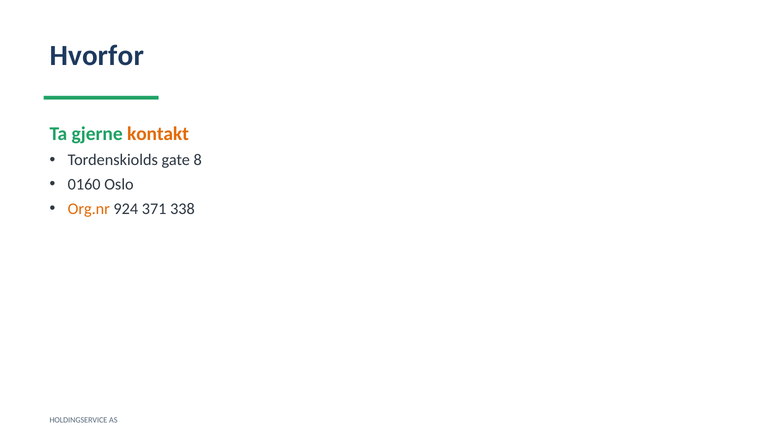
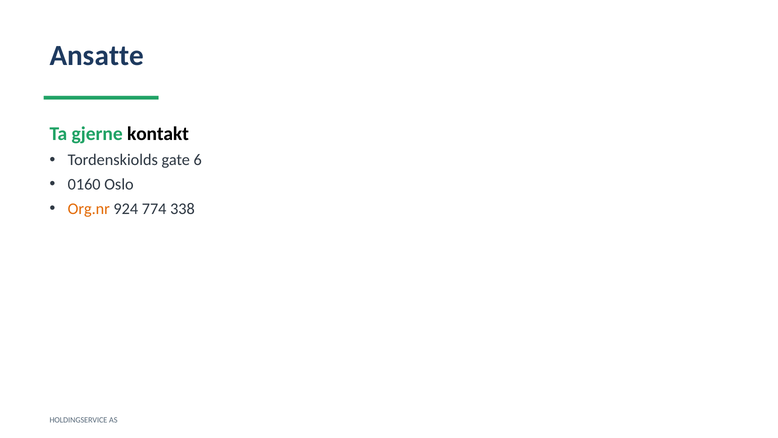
Hvorfor: Hvorfor -> Ansatte (97, 56)
kontakt colour: orange -> black (158, 134)
8: 8 -> 6 (198, 160)
371: 371 -> 774 (154, 209)
